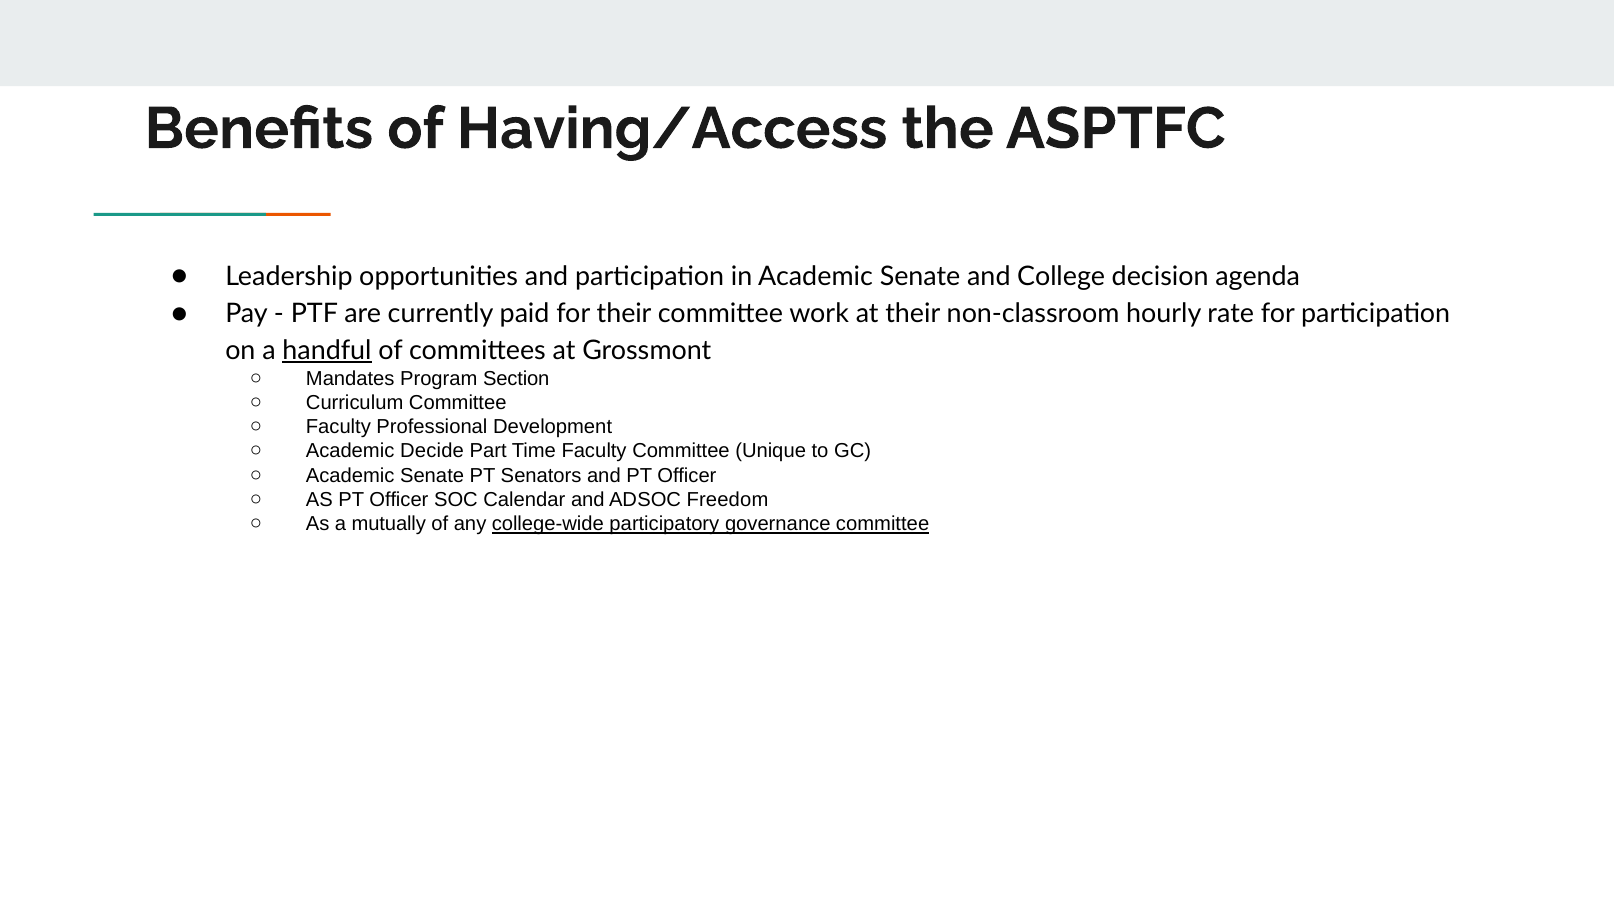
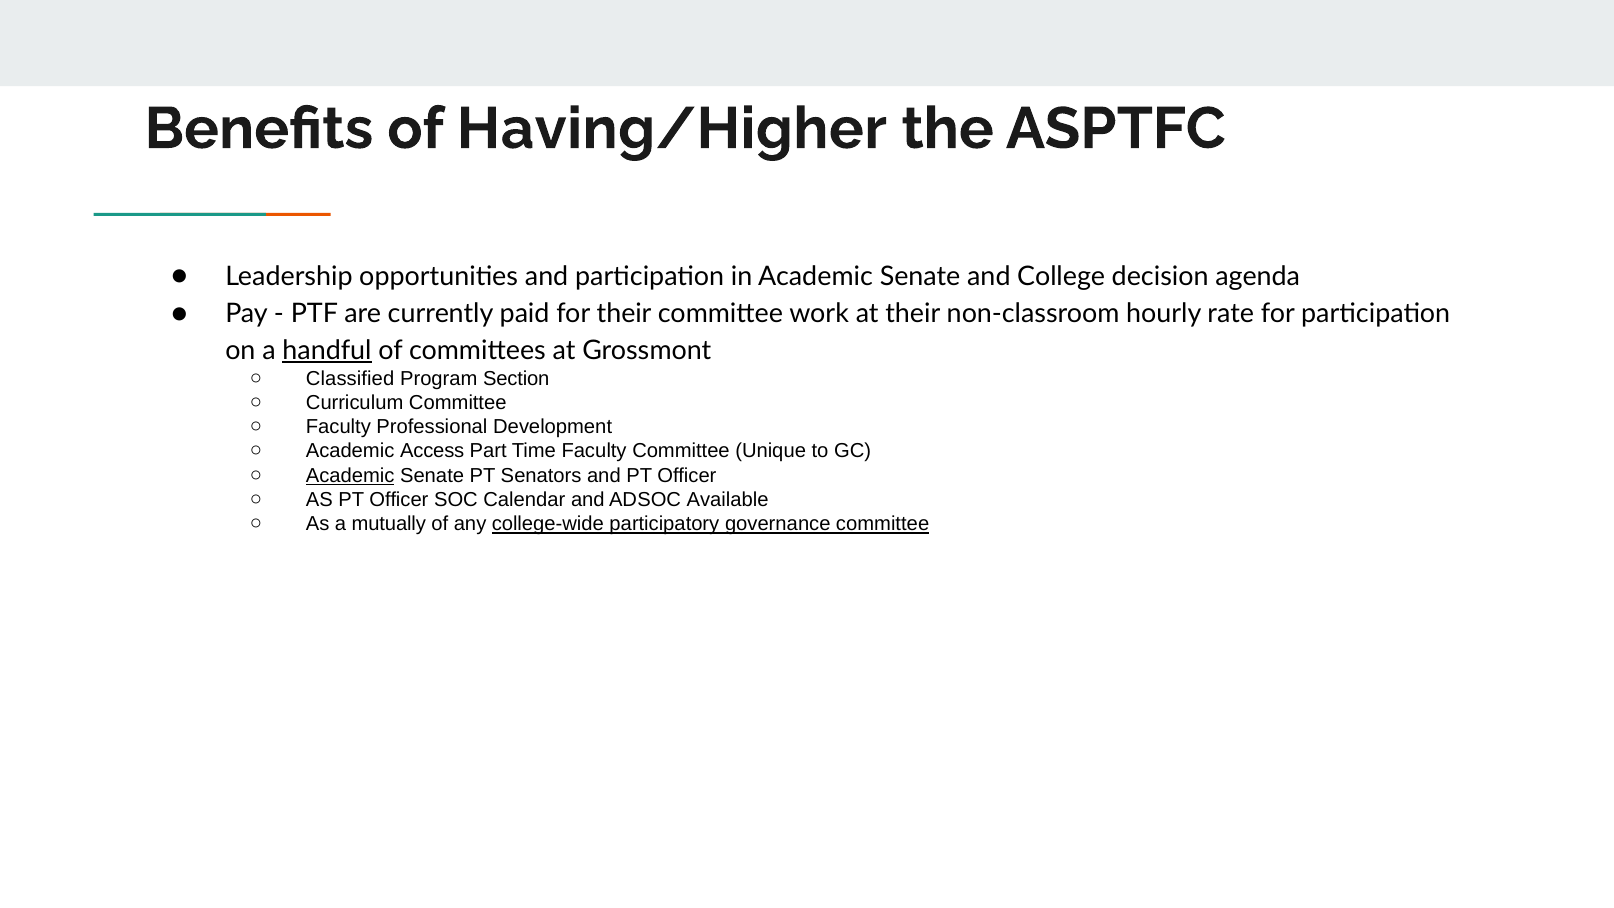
Having/Access: Having/Access -> Having/Higher (672, 129)
Mandates: Mandates -> Classified (350, 378)
Decide: Decide -> Access (432, 451)
Academic underline: none -> present (350, 475)
Freedom: Freedom -> Available (728, 500)
